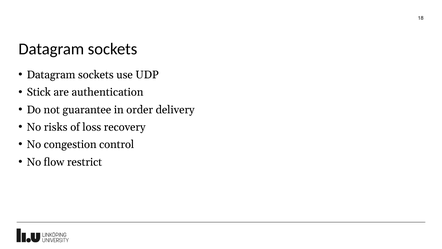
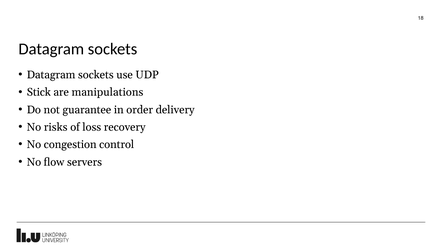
authentication: authentication -> manipulations (107, 92)
restrict: restrict -> servers (85, 162)
